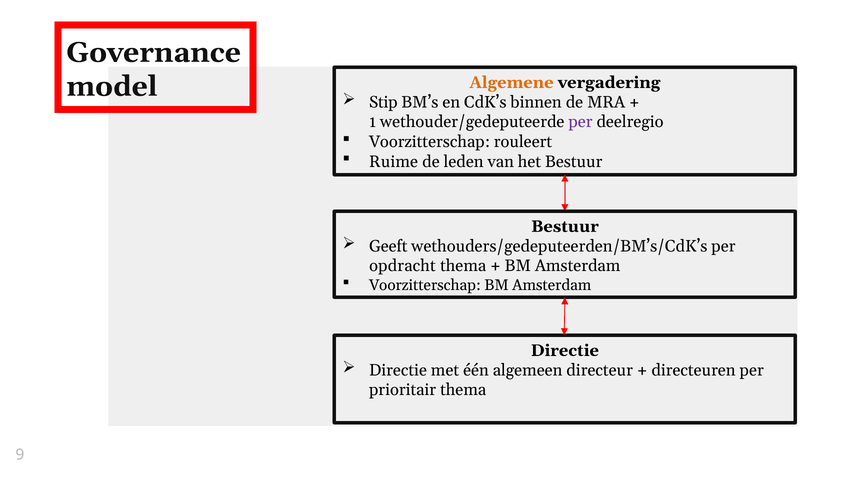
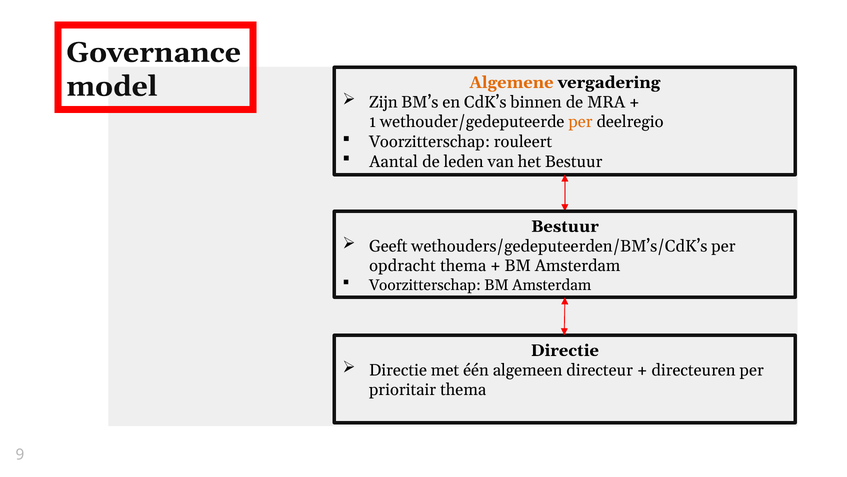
Stip: Stip -> Zijn (383, 102)
per colour: purple -> orange (581, 122)
Ruime: Ruime -> Aantal (394, 161)
